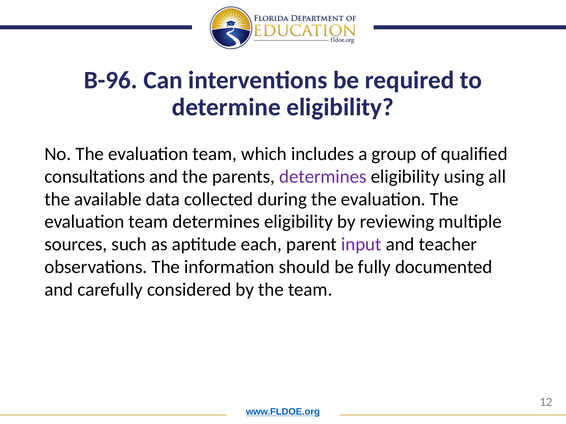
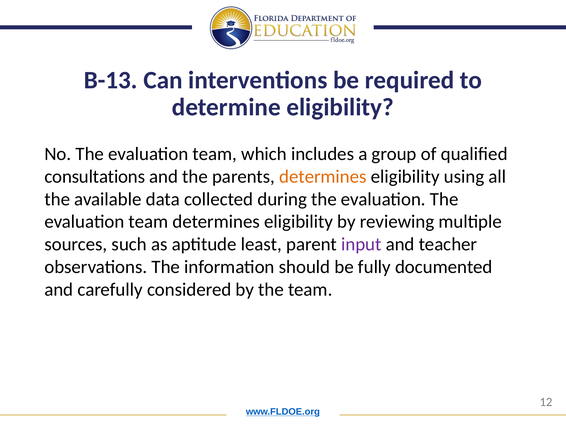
B-96: B-96 -> B-13 (111, 80)
determines colour: purple -> orange (323, 177)
each: each -> least (261, 245)
